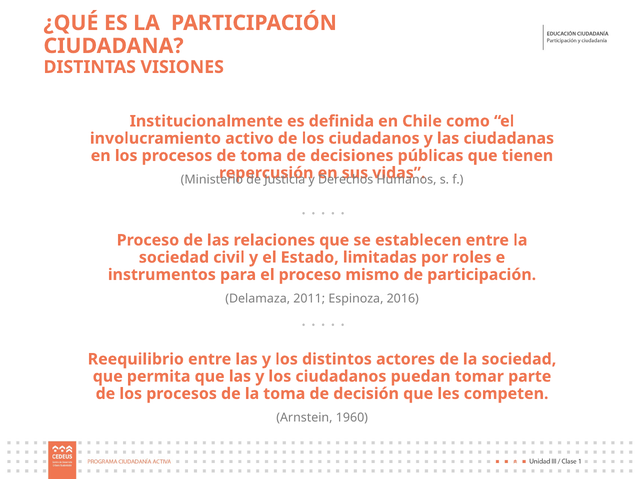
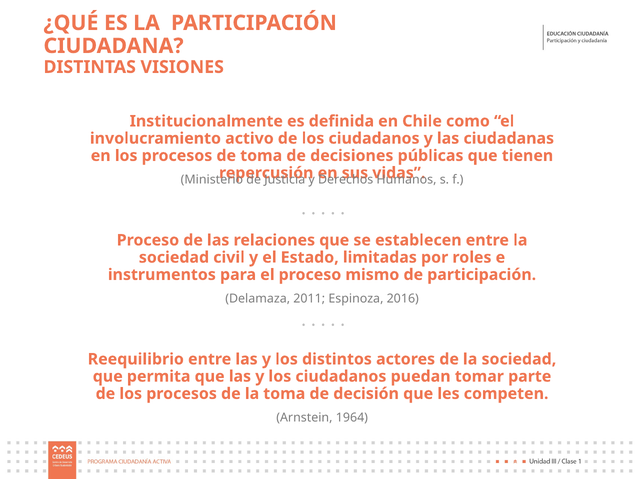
1960: 1960 -> 1964 (352, 418)
